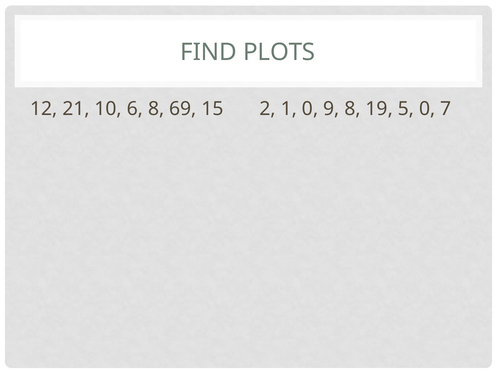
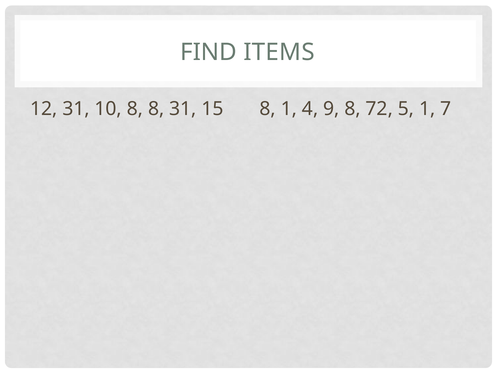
PLOTS: PLOTS -> ITEMS (279, 52)
12 21: 21 -> 31 (76, 109)
10 6: 6 -> 8 (135, 109)
8 69: 69 -> 31 (183, 109)
15 2: 2 -> 8 (268, 109)
1 0: 0 -> 4 (310, 109)
19: 19 -> 72 (379, 109)
5 0: 0 -> 1 (427, 109)
